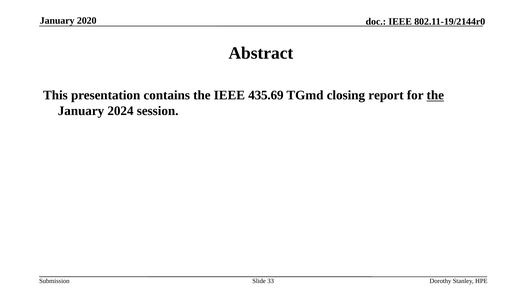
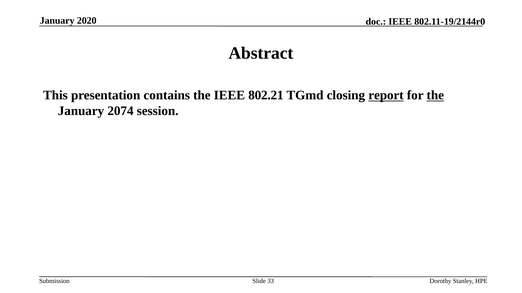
435.69: 435.69 -> 802.21 (266, 96)
report underline: none -> present (386, 96)
2024: 2024 -> 2074 (120, 111)
